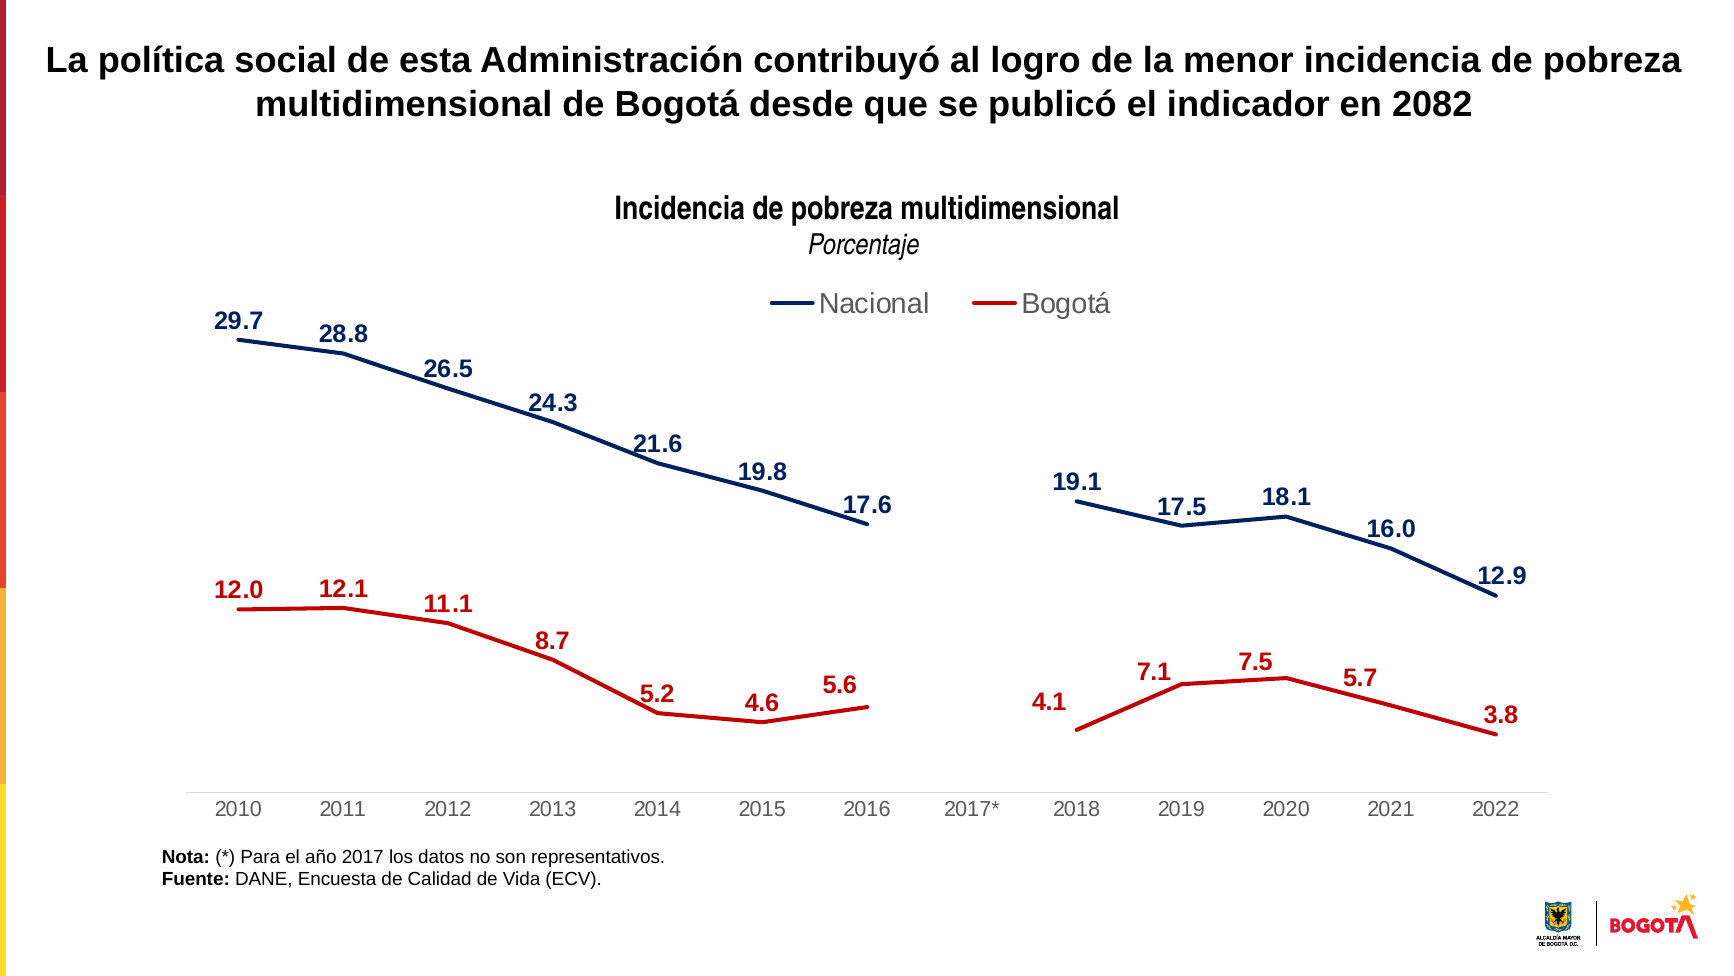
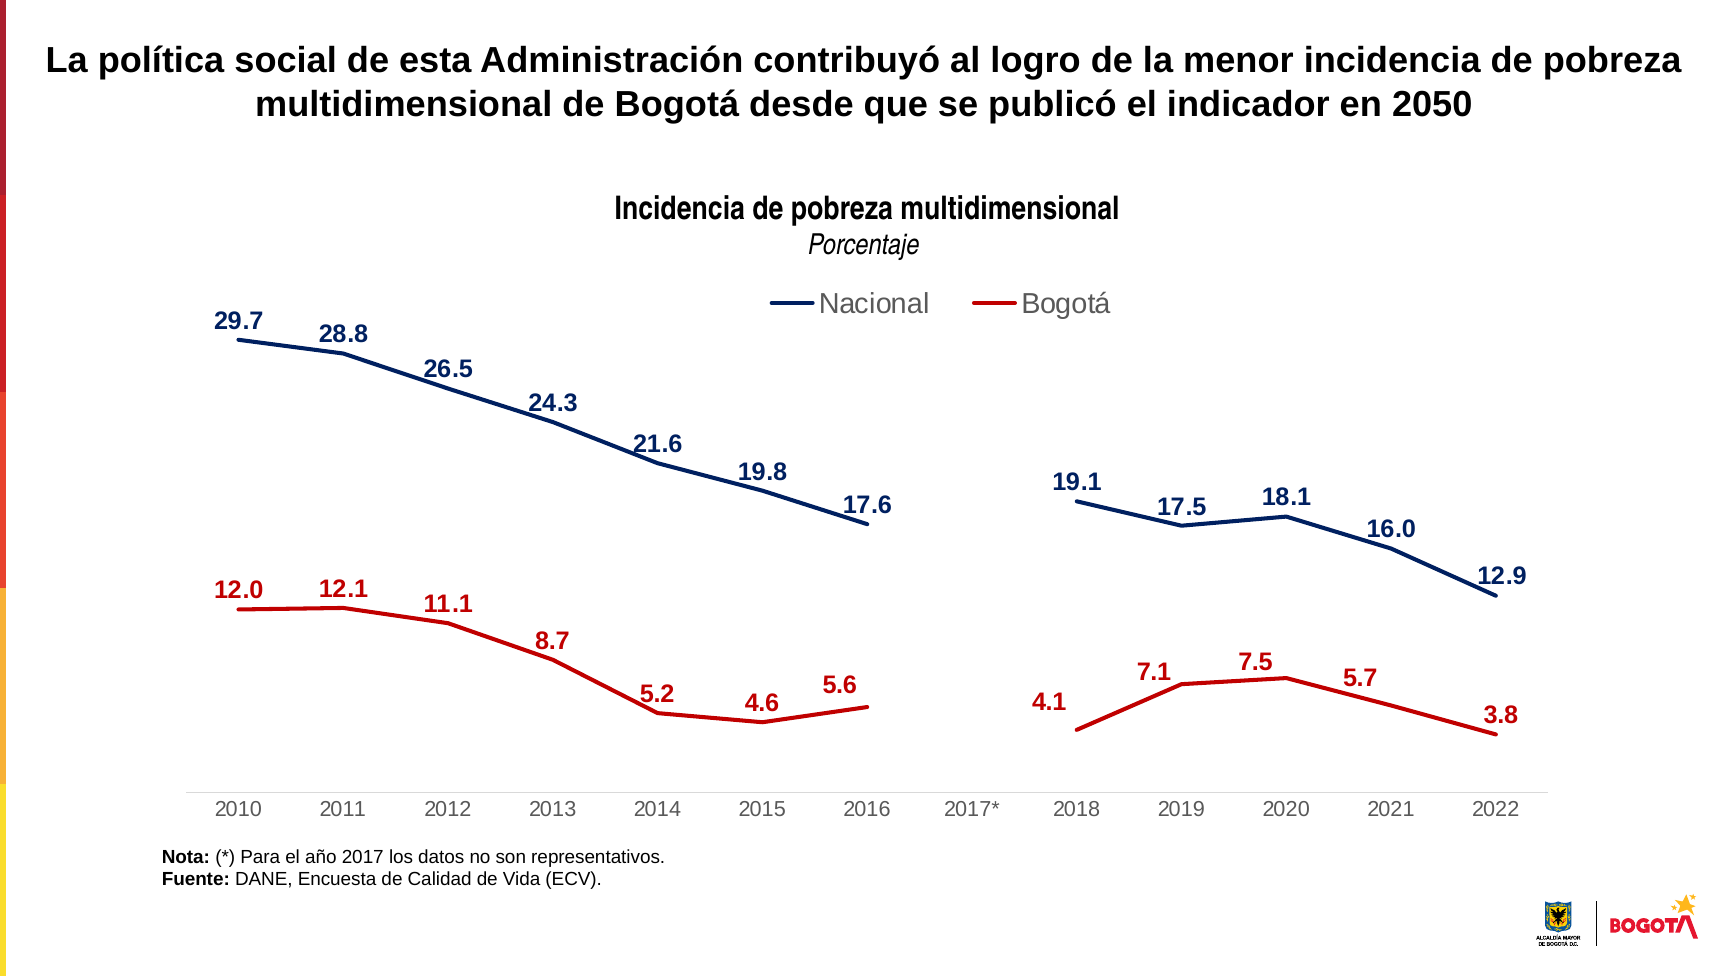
2082: 2082 -> 2050 (1432, 104)
